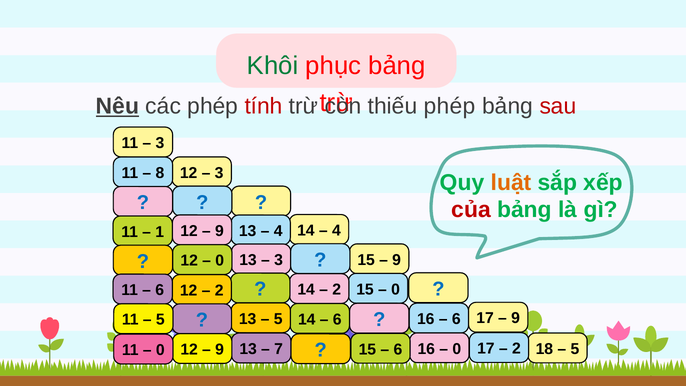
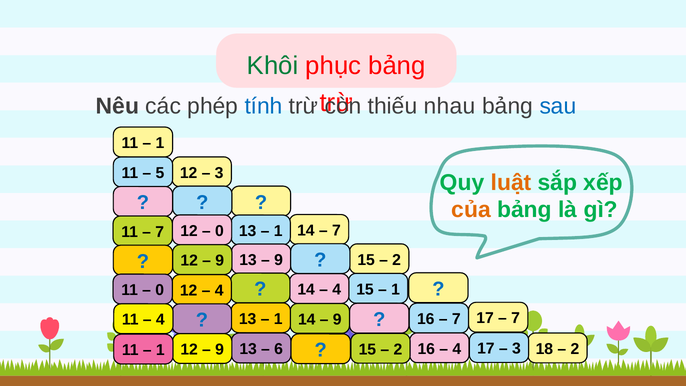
Nêu underline: present -> none (117, 106)
tính colour: red -> blue (264, 106)
thiếu phép: phép -> nhau (450, 106)
sau colour: red -> blue (558, 106)
3: 3 -> 1 (160, 143)
8: 8 -> 5 (160, 173)
của colour: red -> orange (471, 210)
4: 4 -> 7 (336, 230)
9: 9 -> 0 (219, 231)
4: 4 -> 1 (278, 231)
1: 1 -> 7 (160, 232)
9: 9 -> 2 (397, 260)
3: 3 -> 9 (279, 260)
0: 0 -> 9 (220, 261)
0: 0 -> 1 (396, 289)
2: 2 -> 4 (337, 290)
6: 6 -> 0 (160, 290)
2: 2 -> 4 (219, 291)
9: 9 -> 7 (516, 318)
5: 5 -> 1 (278, 319)
6: 6 -> 7 (456, 319)
6: 6 -> 9 (337, 319)
5: 5 -> 4 (160, 320)
2: 2 -> 3 (516, 349)
0: 0 -> 4 (457, 349)
7: 7 -> 6 (279, 349)
5: 5 -> 2 (575, 349)
6: 6 -> 2 (398, 349)
0: 0 -> 1 (160, 350)
